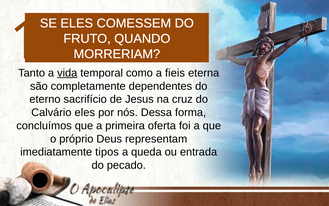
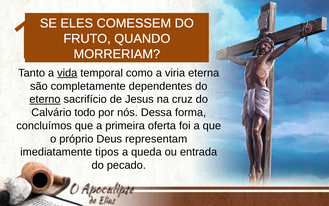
fieis: fieis -> viria (175, 73)
eterno underline: none -> present (45, 99)
Calvário eles: eles -> todo (85, 112)
